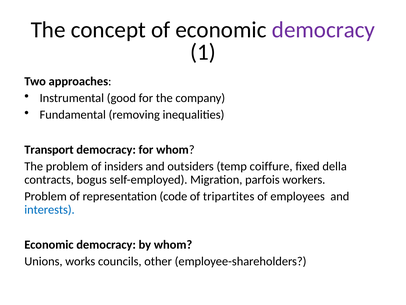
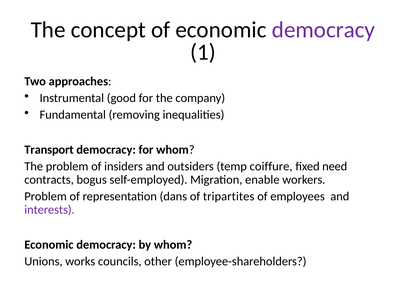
della: della -> need (335, 166)
parfois: parfois -> enable (262, 179)
code: code -> dans (173, 196)
interests colour: blue -> purple (50, 210)
